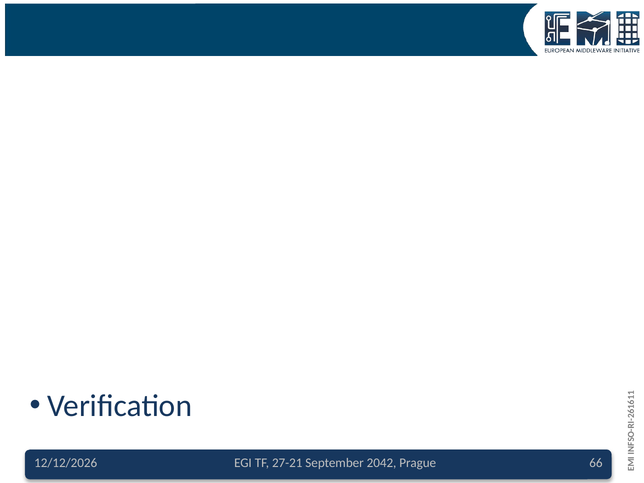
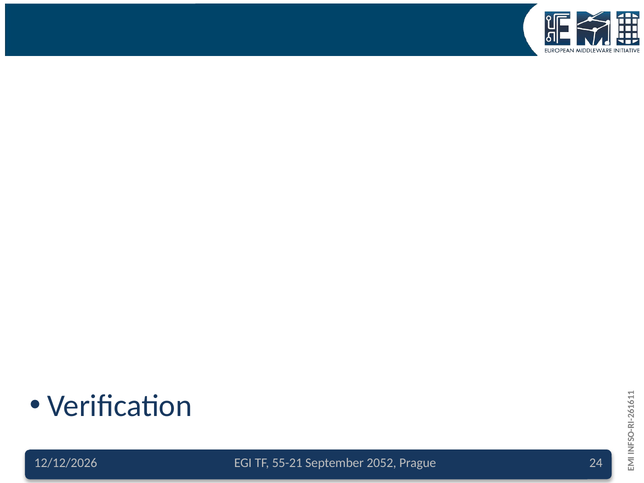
27-21: 27-21 -> 55-21 (287, 463)
2042: 2042 -> 2052 (382, 463)
66: 66 -> 24 (596, 463)
